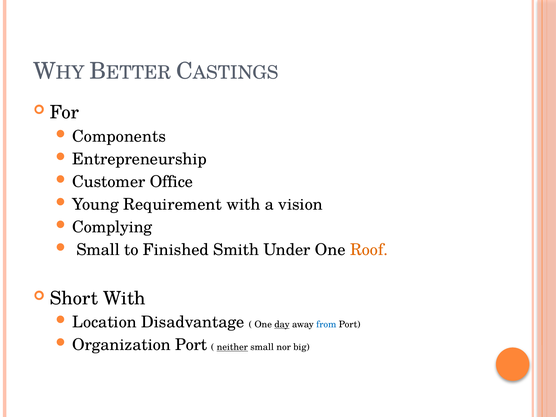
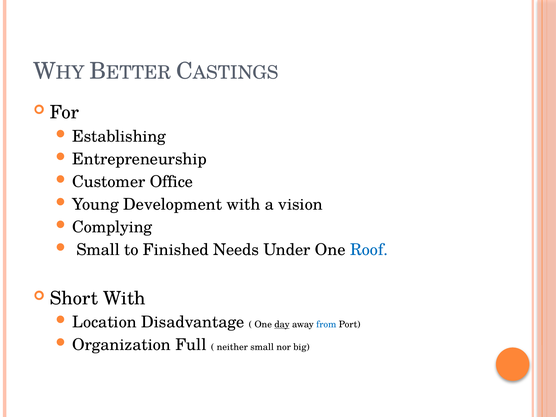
Components: Components -> Establishing (119, 136)
Requirement: Requirement -> Development (173, 205)
Smith: Smith -> Needs (236, 250)
Roof colour: orange -> blue (369, 250)
Organization Port: Port -> Full (191, 345)
neither underline: present -> none (232, 347)
